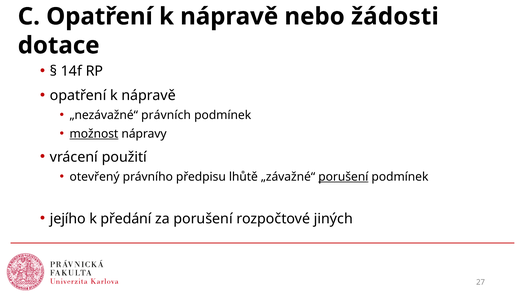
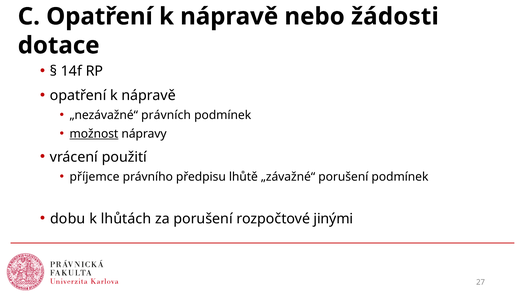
otevřený: otevřený -> příjemce (95, 176)
porušení underline: present -> none (343, 176)
jejího: jejího -> dobu (68, 218)
předání: předání -> lhůtách (126, 218)
jiných: jiných -> jinými (333, 218)
